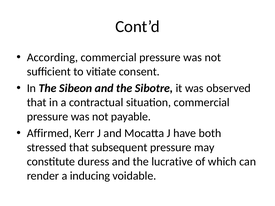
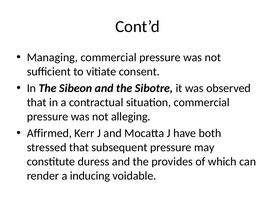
According: According -> Managing (52, 57)
payable: payable -> alleging (131, 117)
lucrative: lucrative -> provides (172, 162)
